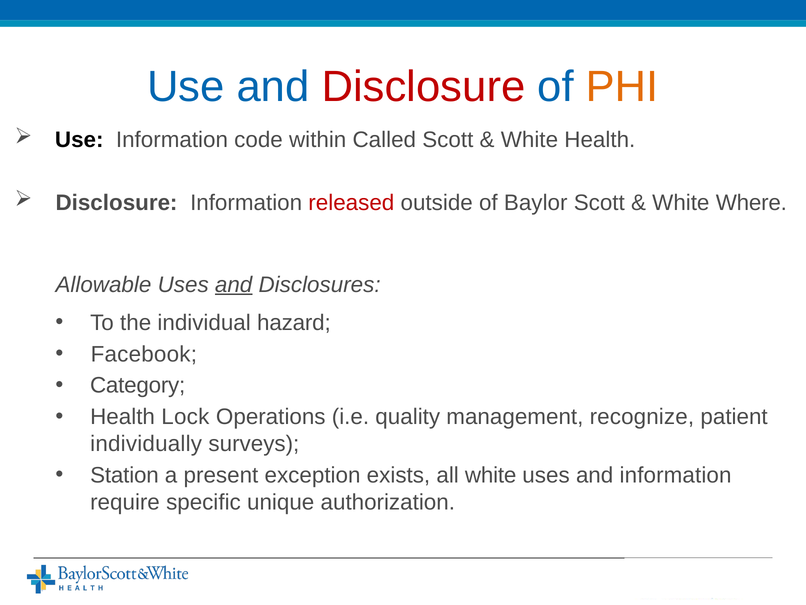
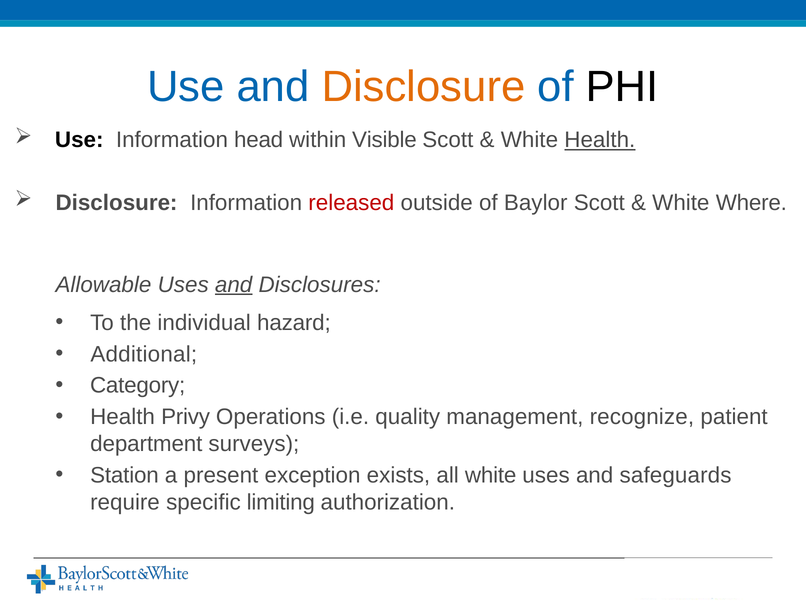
Disclosure colour: red -> orange (423, 87)
PHI colour: orange -> black (622, 87)
code: code -> head (259, 140)
Called: Called -> Visible (384, 140)
Health underline: none -> present (600, 140)
Facebook: Facebook -> Additional (144, 354)
Lock: Lock -> Privy (186, 417)
individually: individually -> department (146, 443)
and information: information -> safeguards (676, 475)
unique: unique -> limiting (281, 502)
